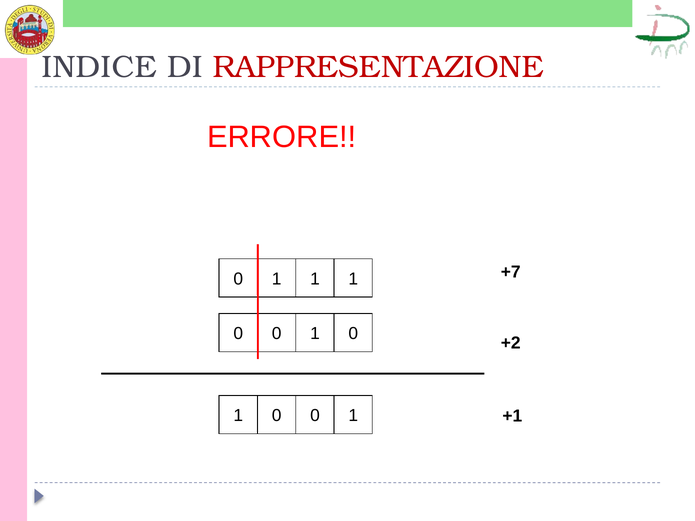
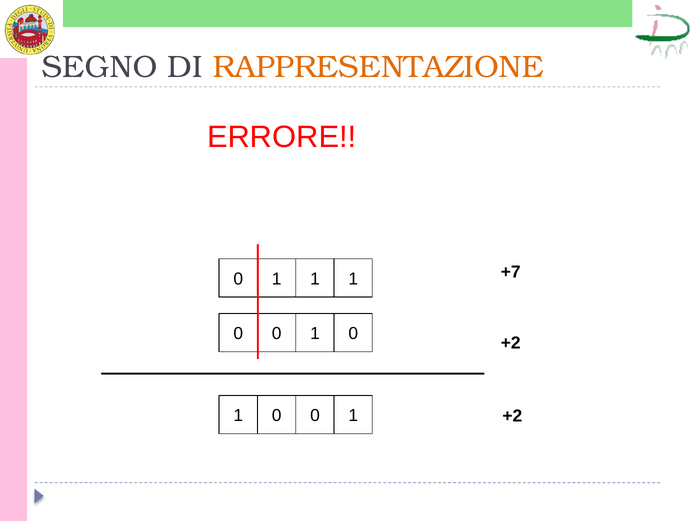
INDICE: INDICE -> SEGNO (100, 67)
RAPPRESENTAZIONE colour: red -> orange (378, 67)
1 +1: +1 -> +2 (512, 416)
